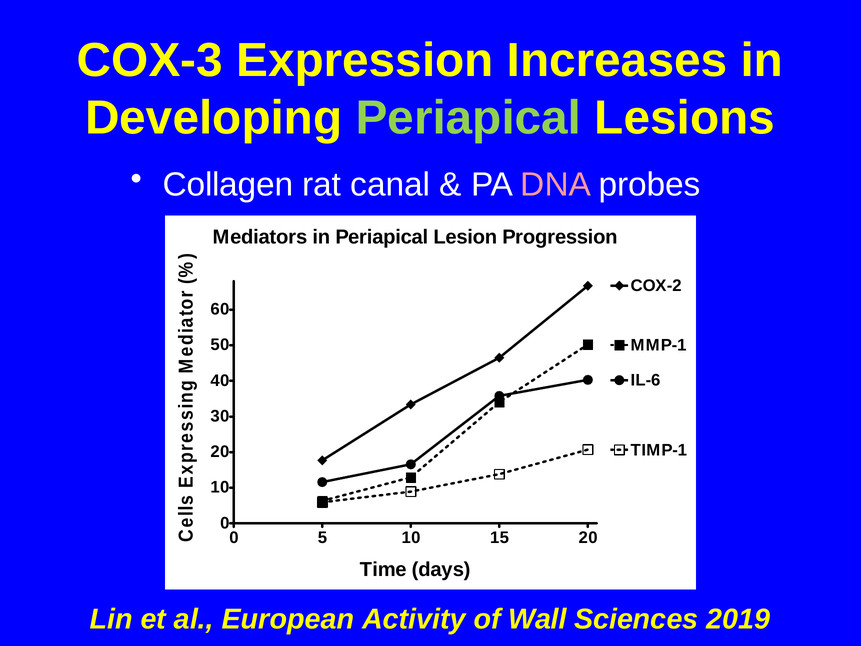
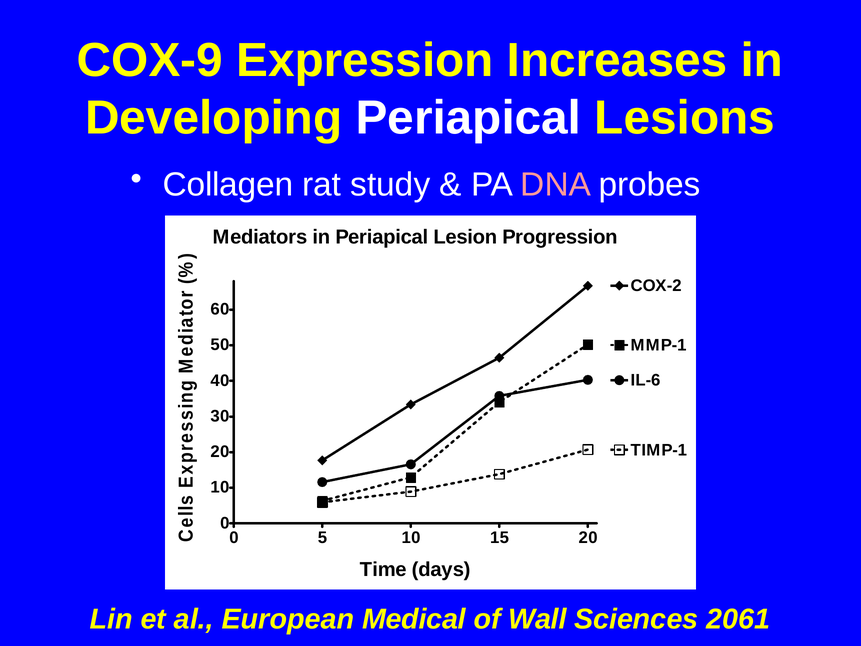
COX-3: COX-3 -> COX-9 (150, 61)
Periapical colour: light green -> white (468, 118)
canal: canal -> study (390, 185)
Activity: Activity -> Medical (414, 619)
2019: 2019 -> 2061 (738, 619)
